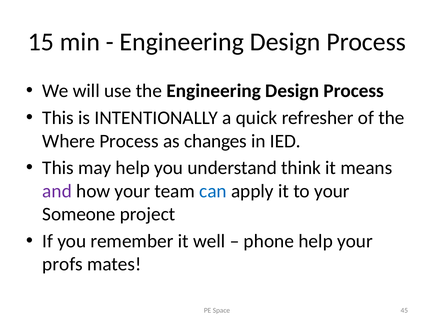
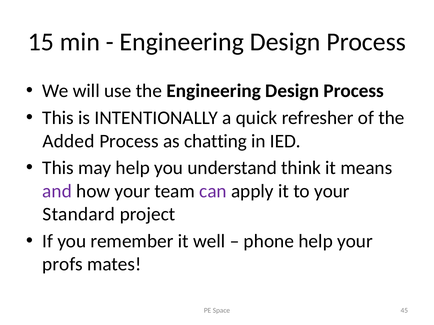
Where: Where -> Added (69, 141)
changes: changes -> chatting (216, 141)
can colour: blue -> purple (213, 191)
Someone: Someone -> Standard (79, 215)
